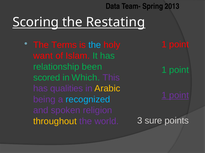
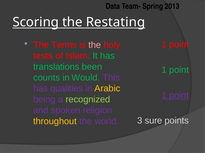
the colour: light blue -> pink (95, 45)
want: want -> tests (43, 56)
relationship: relationship -> translations (56, 67)
scored: scored -> counts (47, 78)
Which: Which -> Would (86, 78)
recognized colour: light blue -> light green (88, 100)
